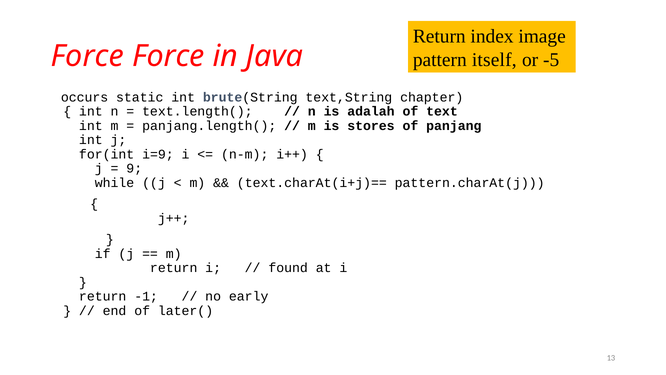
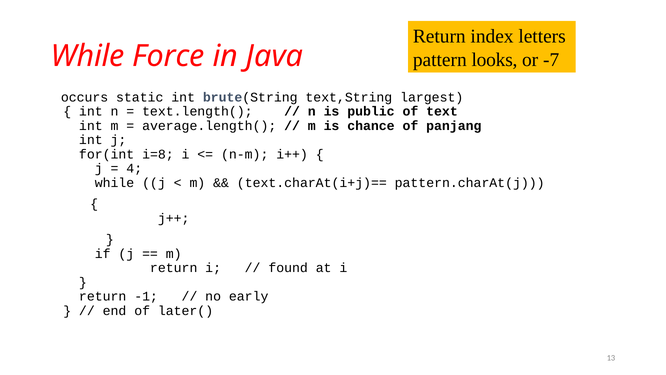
image: image -> letters (542, 36)
Force: Force -> While (88, 56)
itself: itself -> looks (494, 60)
-5: -5 -> -7 (551, 60)
chapter: chapter -> largest (432, 97)
adalah: adalah -> public (371, 111)
panjang.length(: panjang.length( -> average.length( (209, 126)
stores: stores -> chance (371, 126)
i=9: i=9 -> i=8 (158, 154)
9: 9 -> 4 (134, 168)
